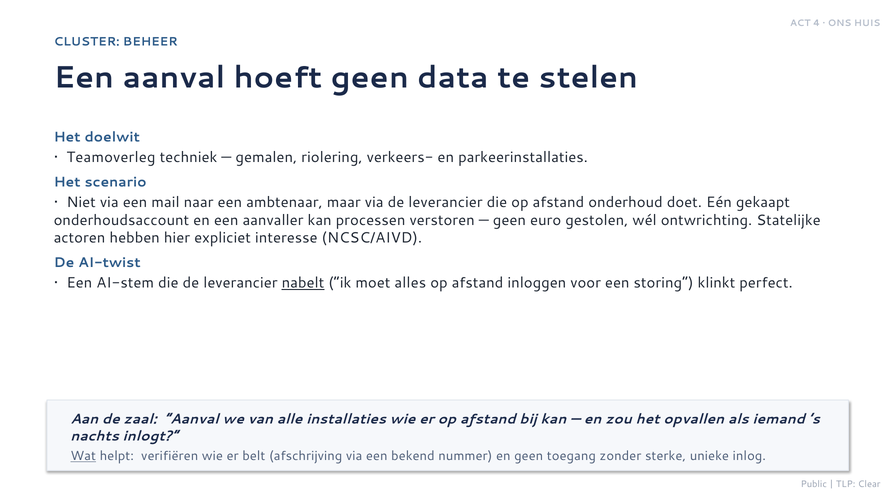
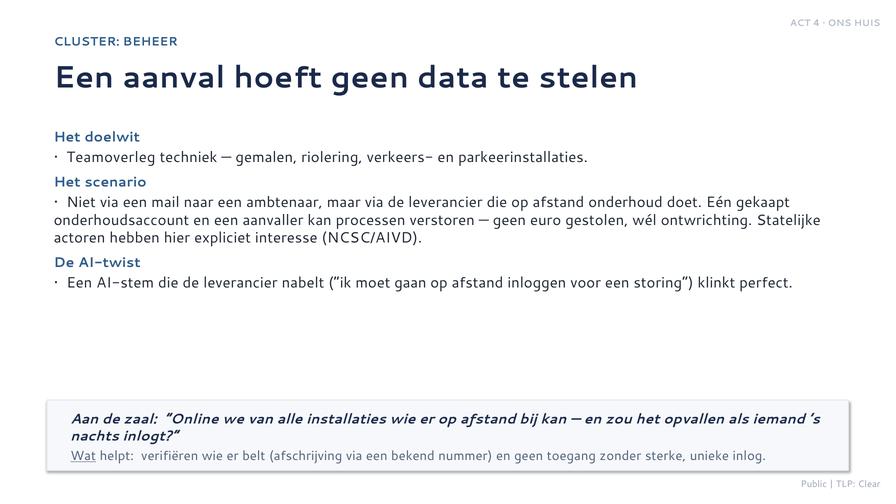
nabelt underline: present -> none (303, 283)
alles: alles -> gaan (410, 283)
zaal Aanval: Aanval -> Online (192, 419)
